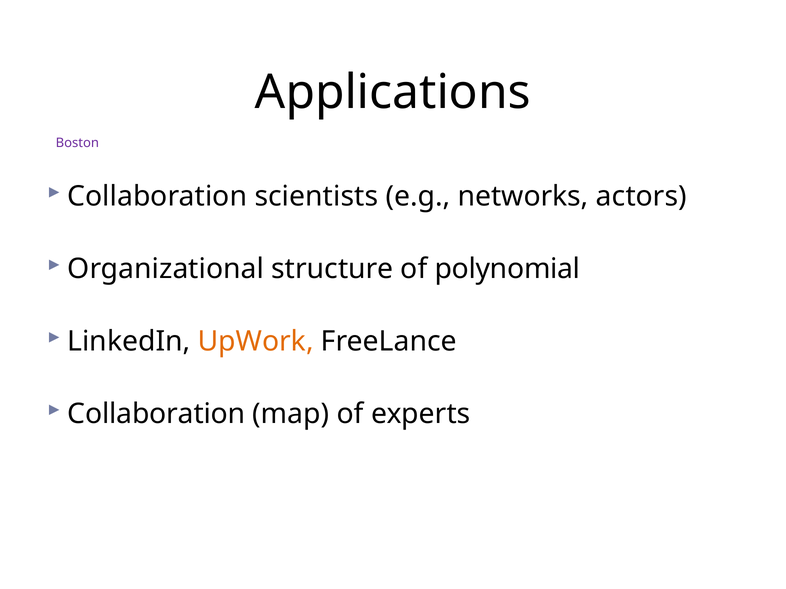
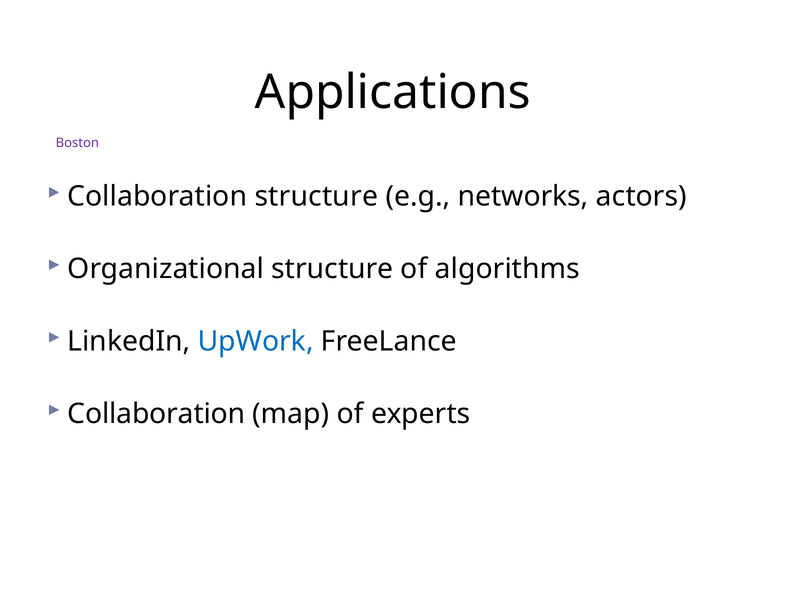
Collaboration scientists: scientists -> structure (316, 196)
polynomial: polynomial -> algorithms (507, 269)
UpWork colour: orange -> blue (256, 342)
